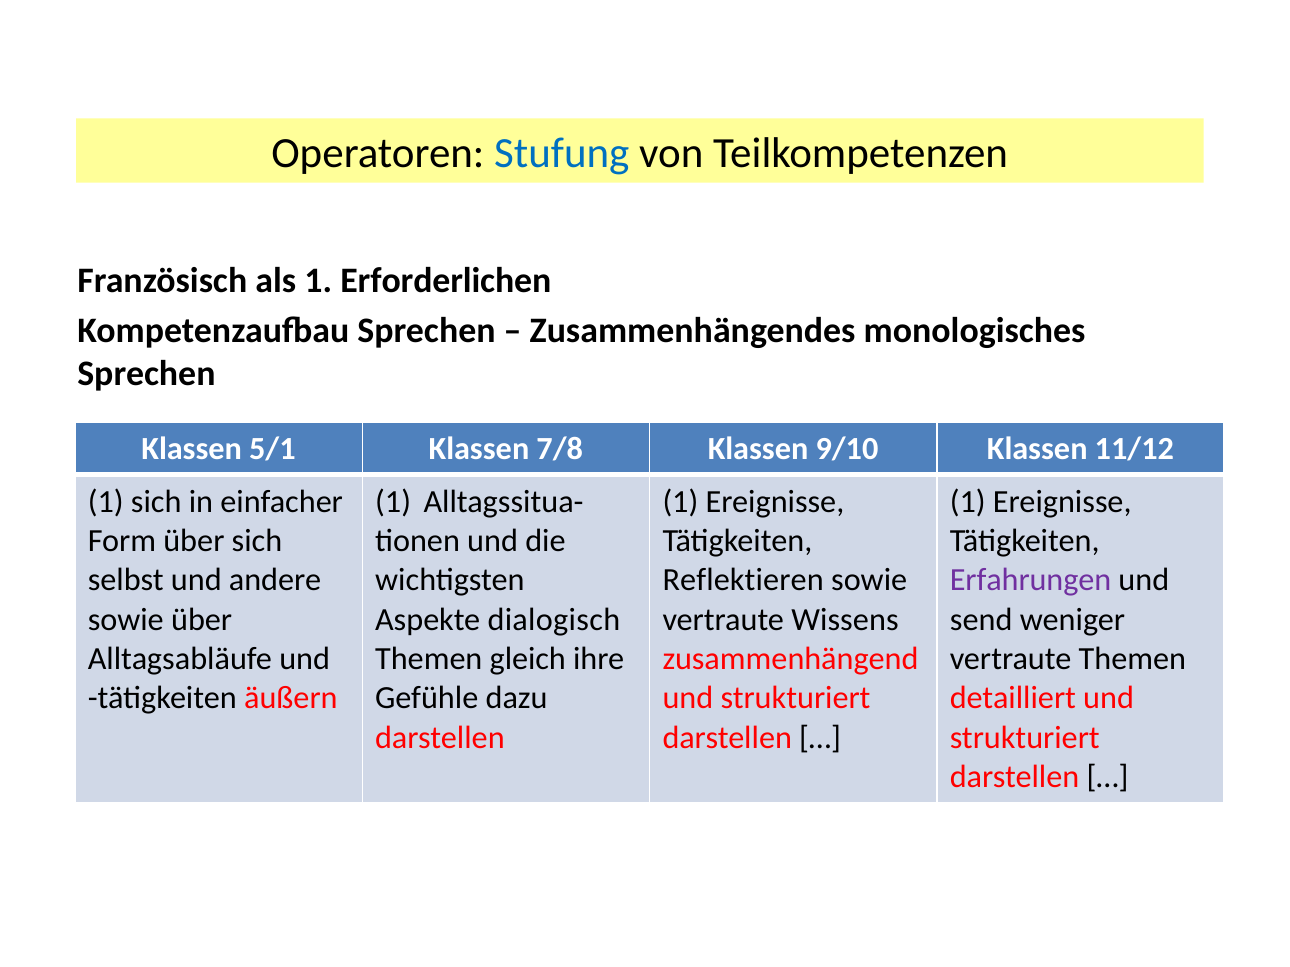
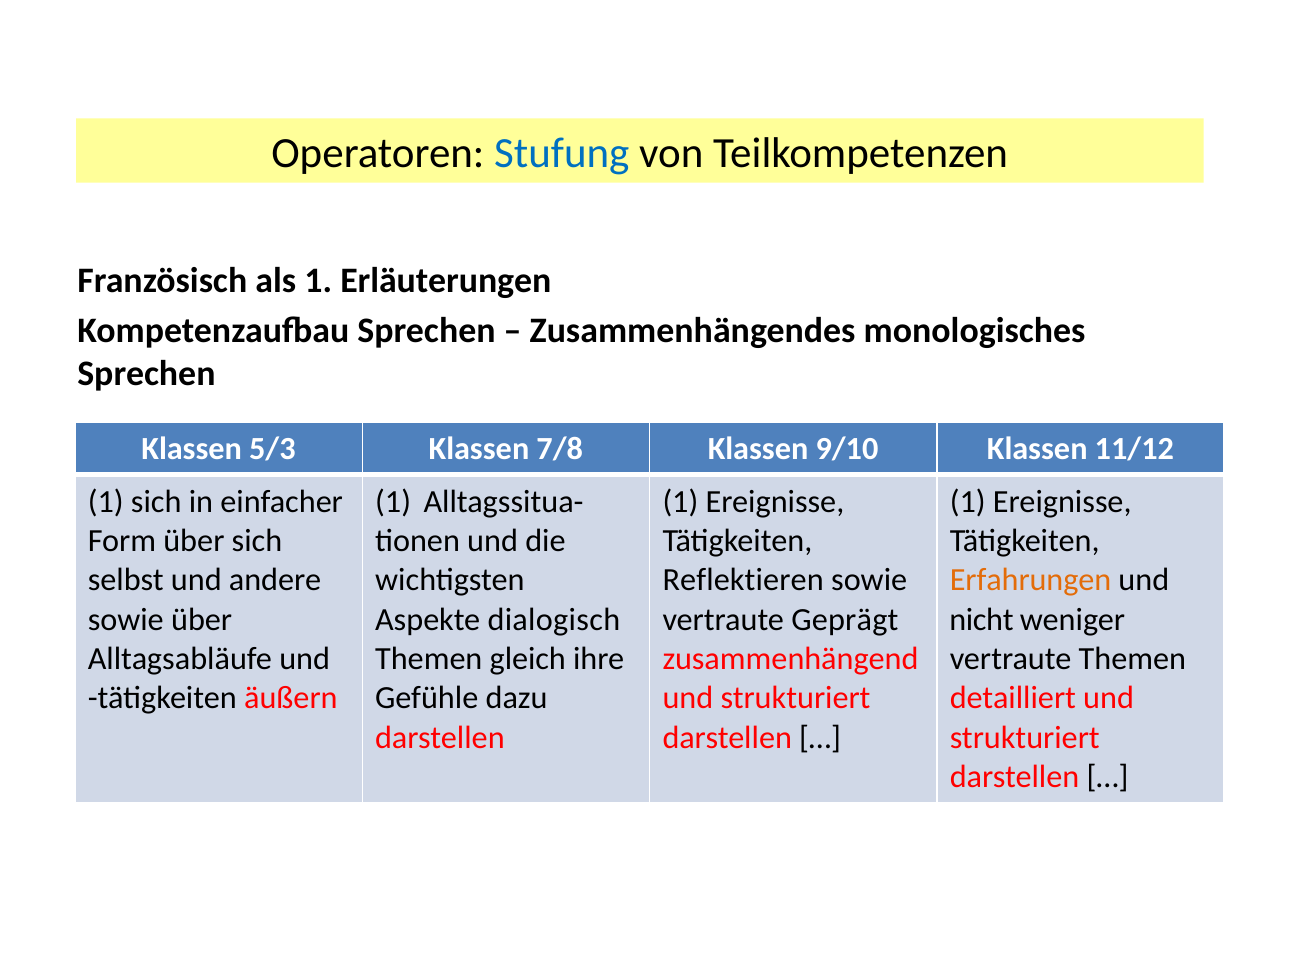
Erforderlichen: Erforderlichen -> Erläuterungen (446, 281)
5/1: 5/1 -> 5/3 (272, 449)
Erfahrungen colour: purple -> orange (1031, 580)
Wissens: Wissens -> Geprägt (845, 620)
send: send -> nicht (981, 620)
